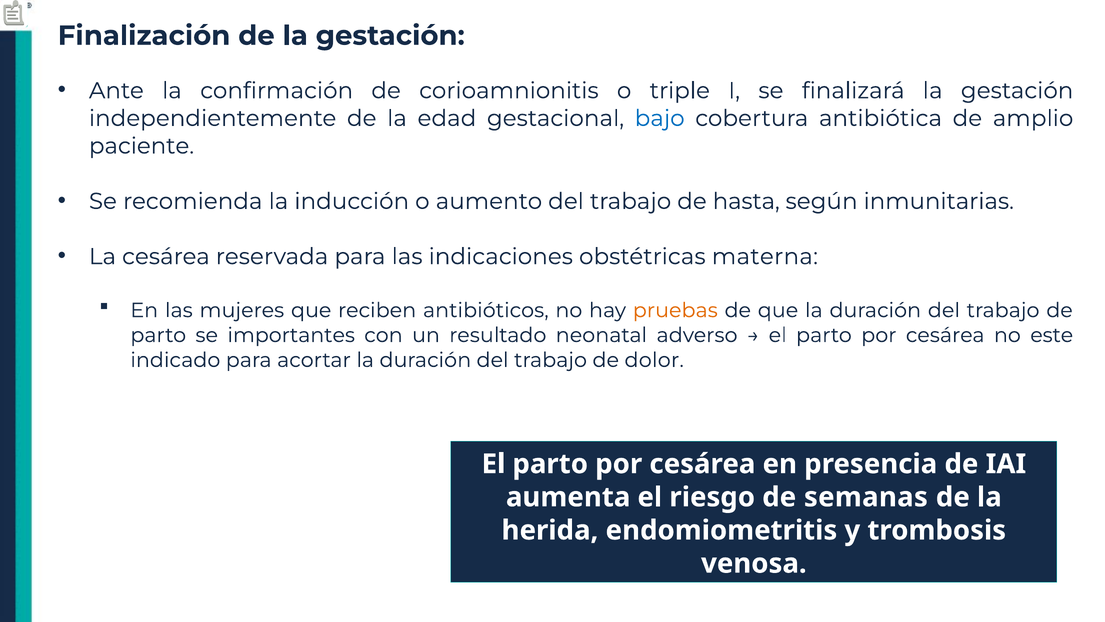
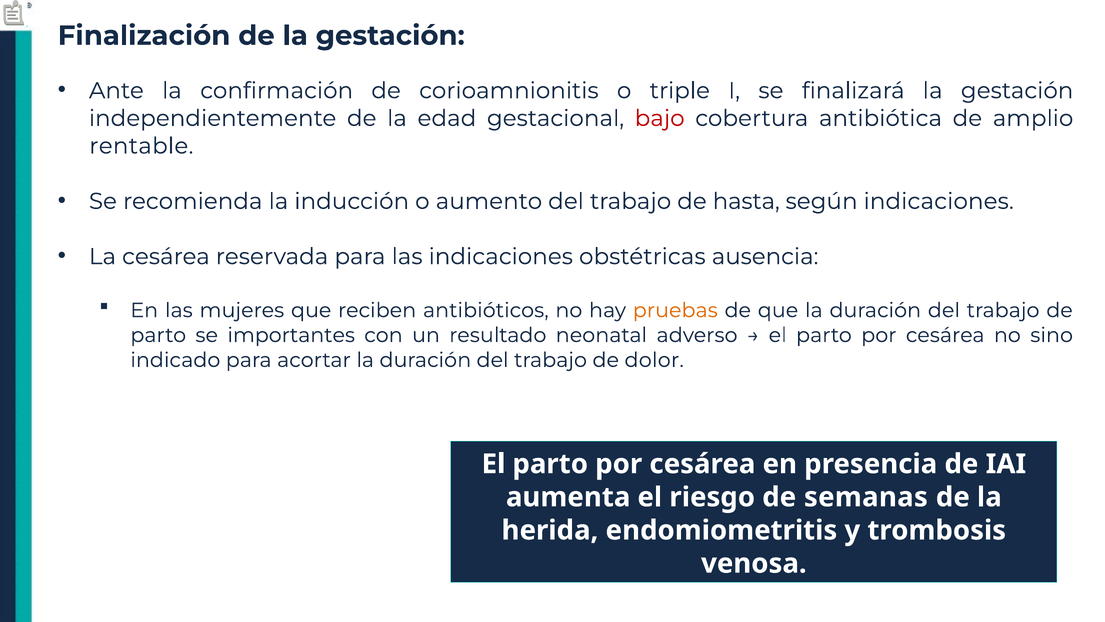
bajo colour: blue -> red (660, 118)
paciente: paciente -> rentable (141, 146)
según inmunitarias: inmunitarias -> indicaciones (939, 201)
materna: materna -> ausencia (765, 256)
este: este -> sino (1052, 335)
